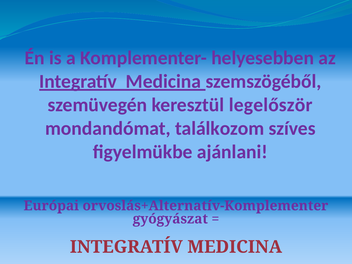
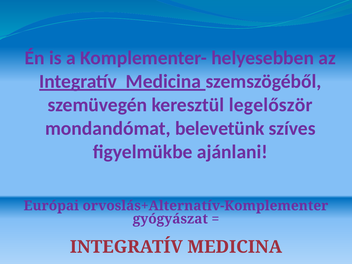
találkozom: találkozom -> belevetünk (220, 128)
